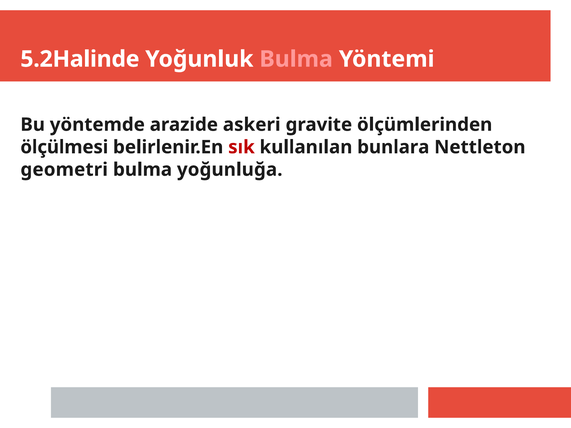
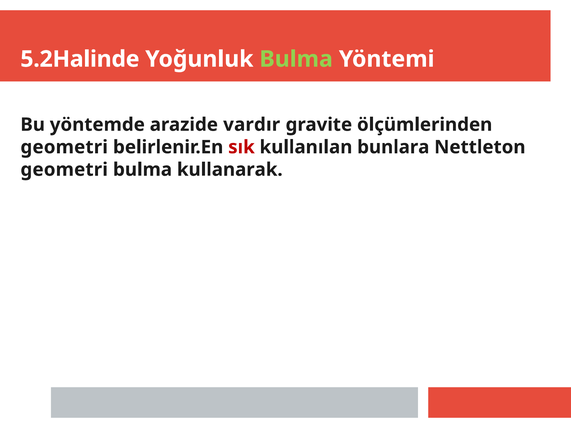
Bulma colour: pink -> light green (296, 59)
askeri: askeri -> vardır (252, 125)
ölçülmesi: ölçülmesi -> geometri (64, 147)
yoğunluğa: yoğunluğa -> kullanarak (230, 170)
